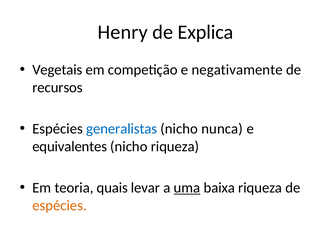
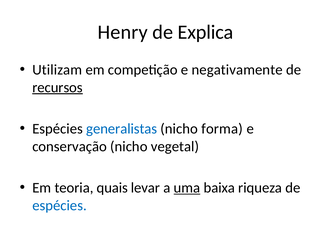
Vegetais: Vegetais -> Utilizam (57, 69)
recursos underline: none -> present (57, 87)
nunca: nunca -> forma (222, 128)
equivalentes: equivalentes -> conservação (70, 146)
nicho riqueza: riqueza -> vegetal (175, 146)
espécies colour: orange -> blue (60, 205)
